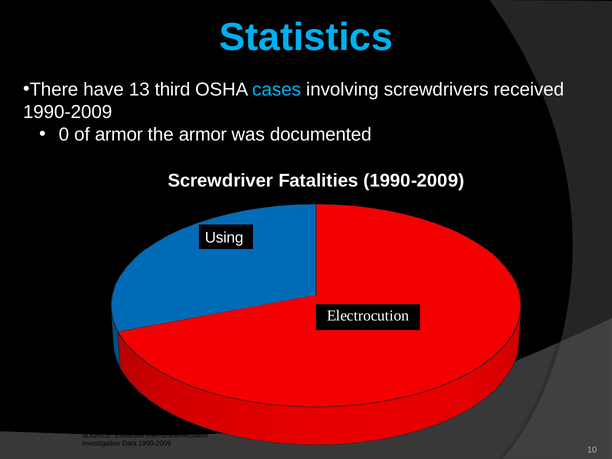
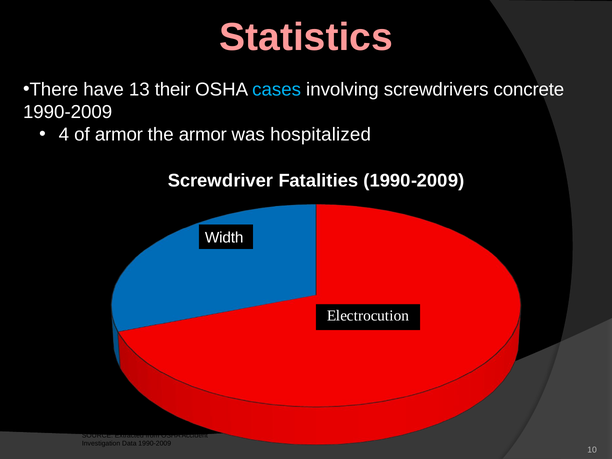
Statistics colour: light blue -> pink (306, 37)
third: third -> their (173, 90)
received: received -> concrete (529, 90)
0: 0 -> 4 (64, 134)
documented: documented -> hospitalized (321, 134)
Using: Using -> Width (224, 238)
